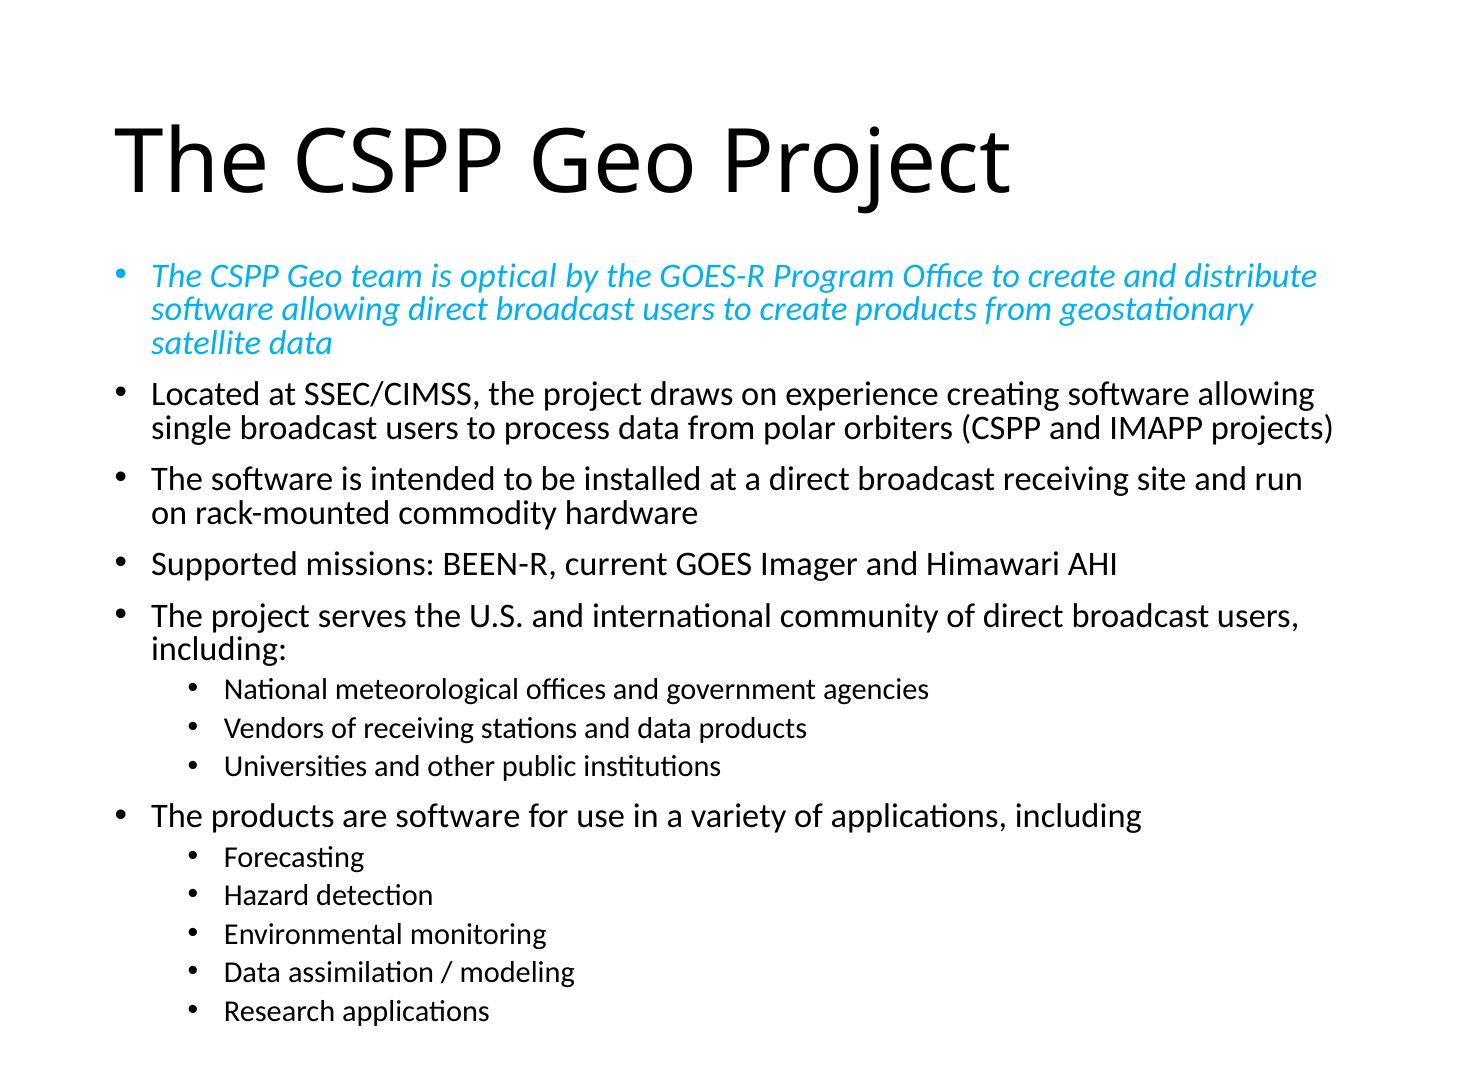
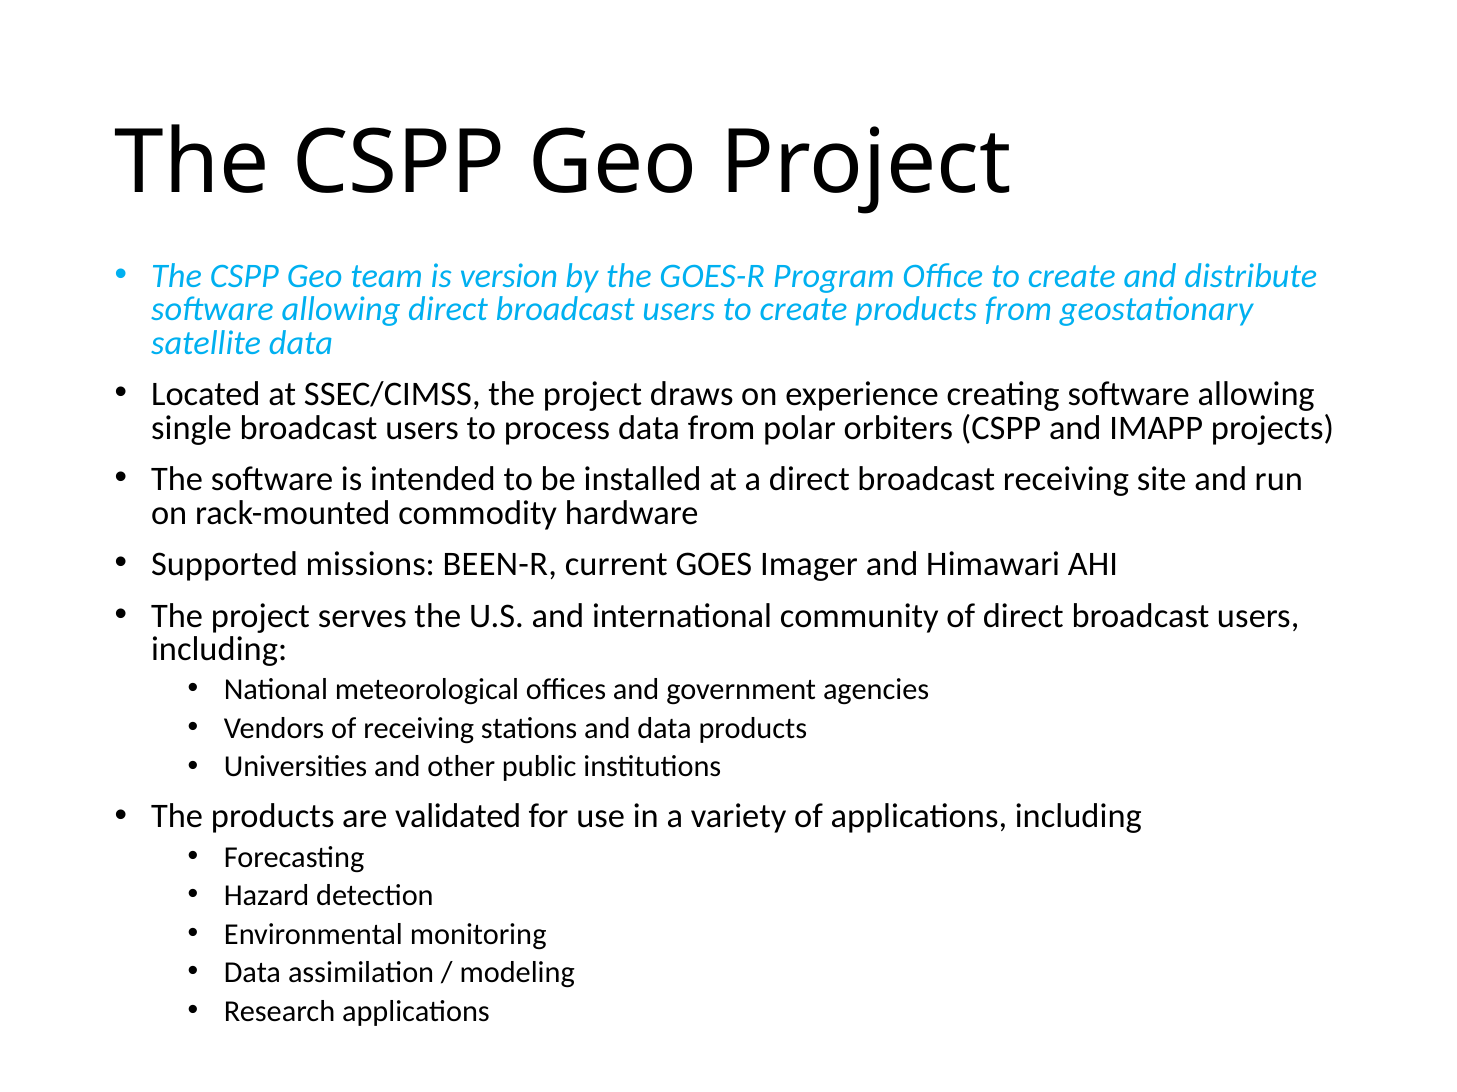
optical: optical -> version (509, 276)
are software: software -> validated (458, 817)
